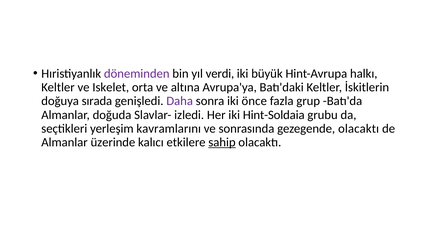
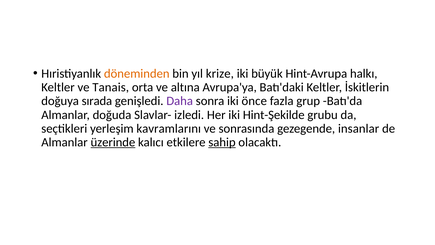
döneminden colour: purple -> orange (137, 74)
verdi: verdi -> krize (220, 74)
Iskelet: Iskelet -> Tanais (111, 87)
Hint-Soldaia: Hint-Soldaia -> Hint-Şekilde (274, 115)
gezegende olacaktı: olacaktı -> insanlar (359, 128)
üzerinde underline: none -> present (113, 142)
